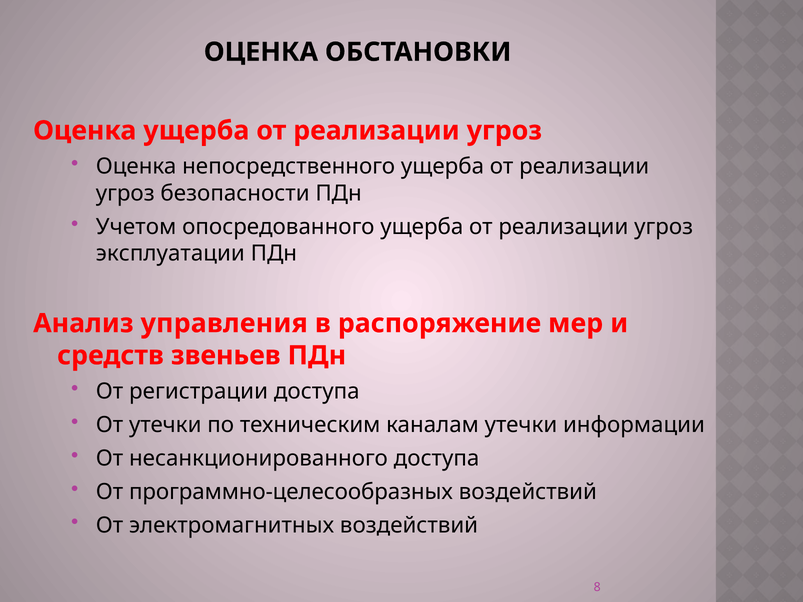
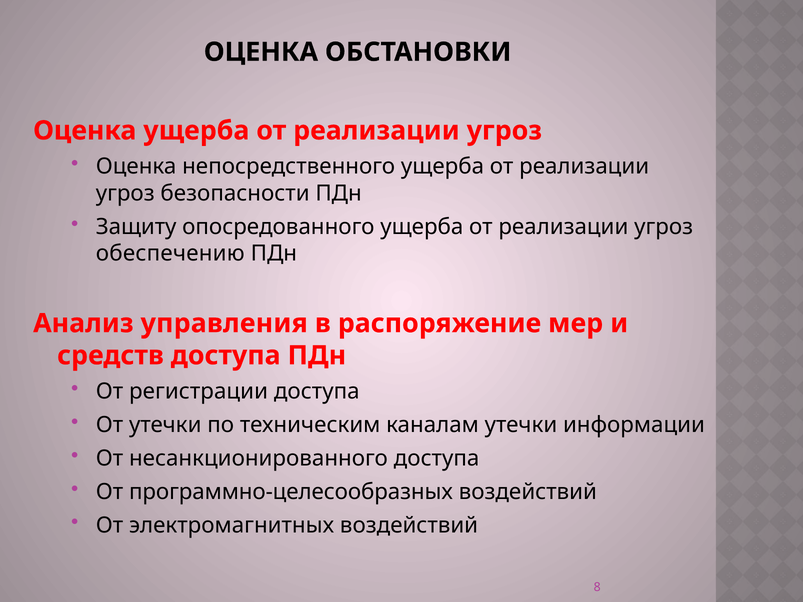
Учетом: Учетом -> Защиту (136, 227)
эксплуатации: эксплуатации -> обеспечению (170, 254)
средств звеньев: звеньев -> доступа (226, 356)
